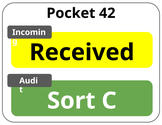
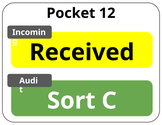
42: 42 -> 12 (107, 13)
